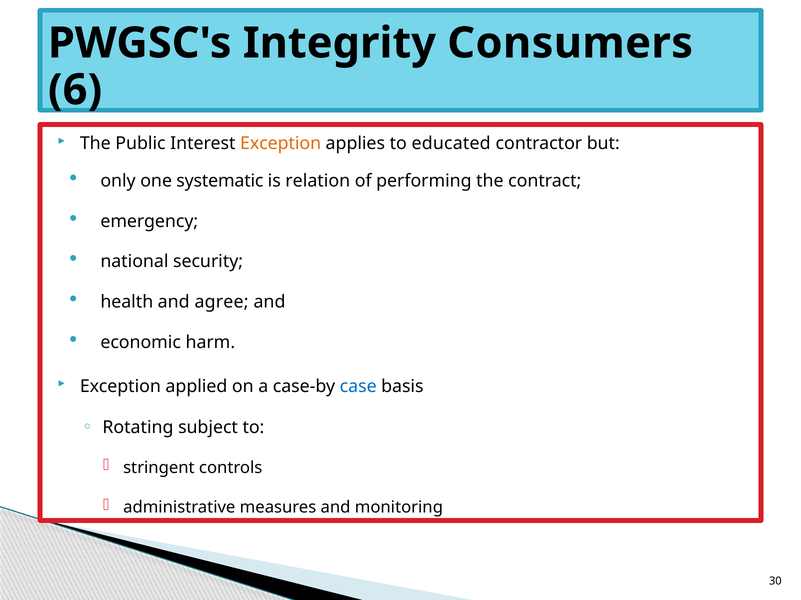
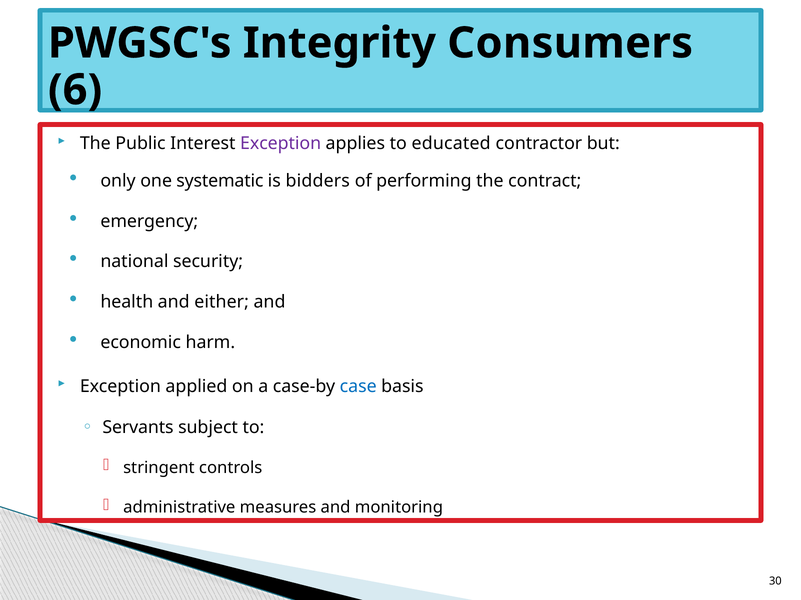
Exception colour: orange -> purple (281, 144)
relation: relation -> bidders (318, 181)
agree: agree -> either (222, 302)
Rotating: Rotating -> Servants (138, 428)
